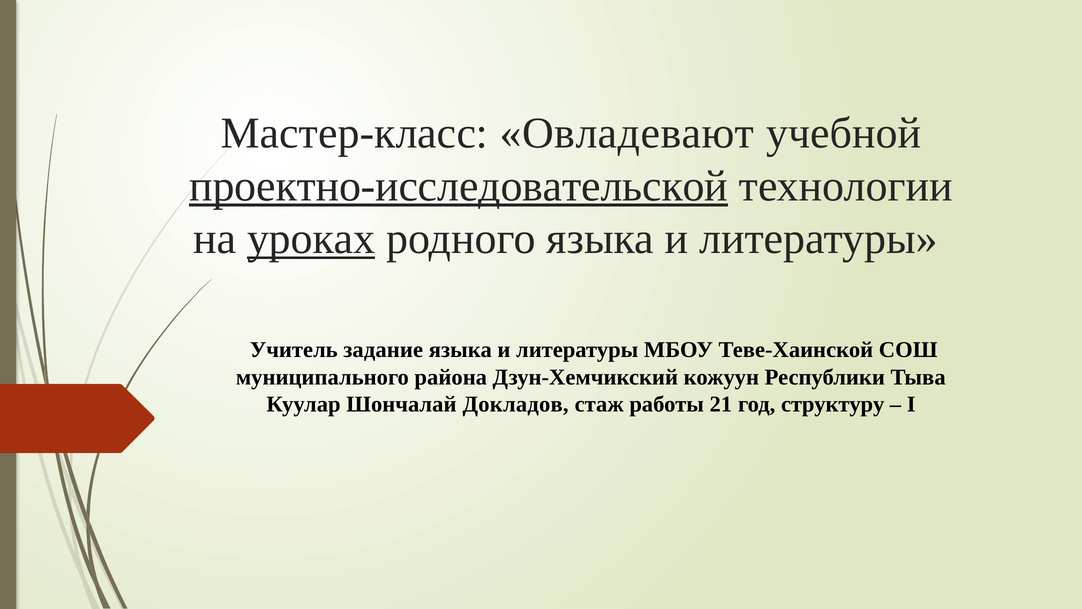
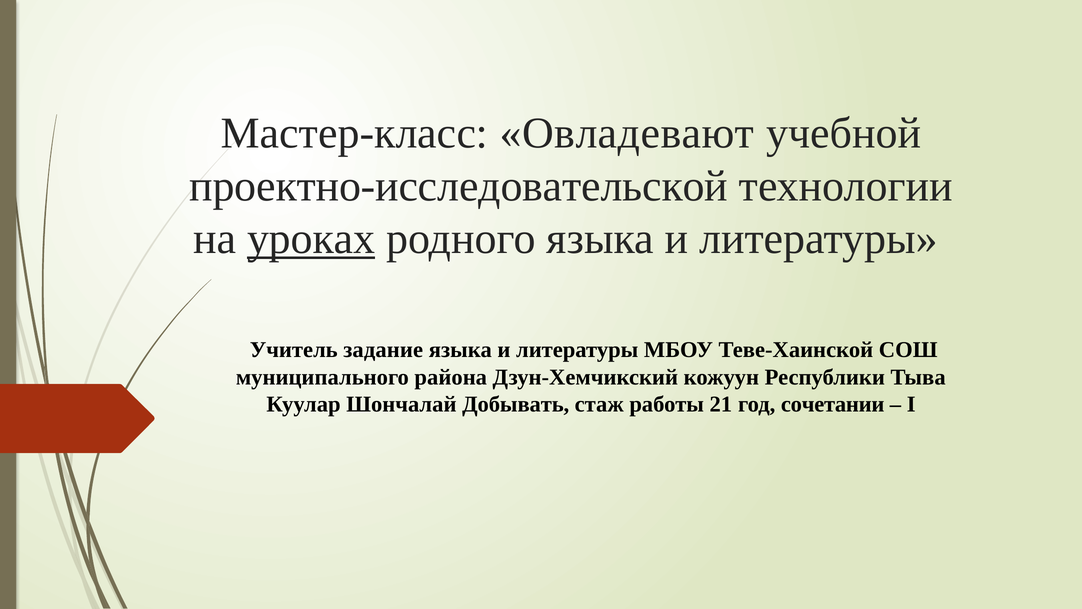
проектно-исследовательской underline: present -> none (459, 186)
Докладов: Докладов -> Добывать (516, 404)
структуру: структуру -> сочетании (833, 404)
